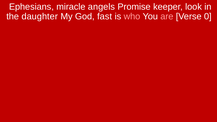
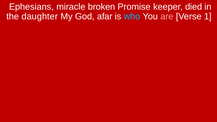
angels: angels -> broken (102, 7)
look: look -> died (194, 7)
fast: fast -> afar (105, 16)
who colour: pink -> light blue (132, 16)
0: 0 -> 1 (208, 16)
